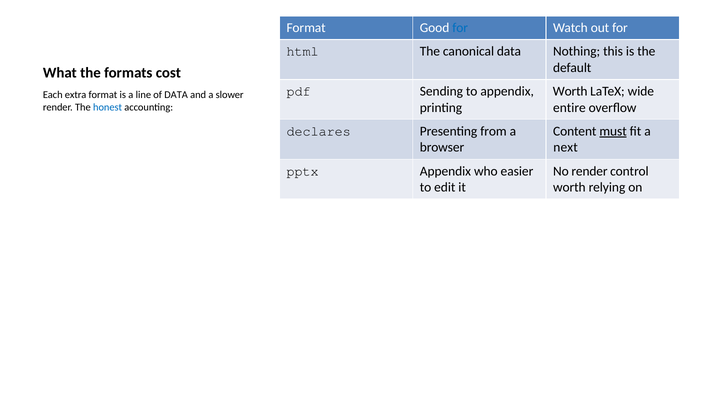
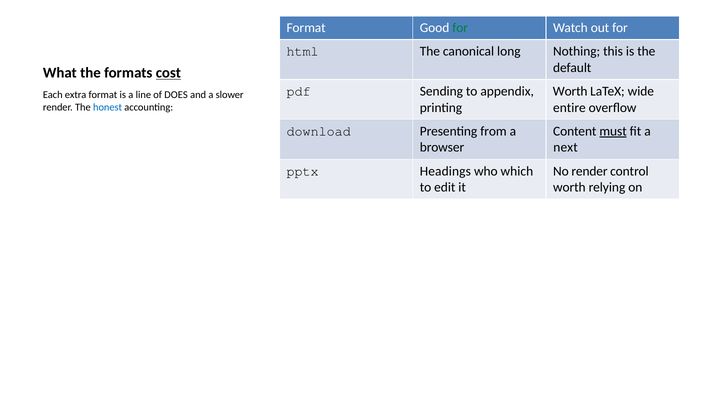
for colour: blue -> green (460, 28)
canonical data: data -> long (509, 51)
cost underline: none -> present (168, 73)
of DATA: DATA -> DOES (176, 95)
declares: declares -> download (319, 131)
pptx Appendix: Appendix -> Headings (445, 171)
easier: easier -> which (517, 171)
